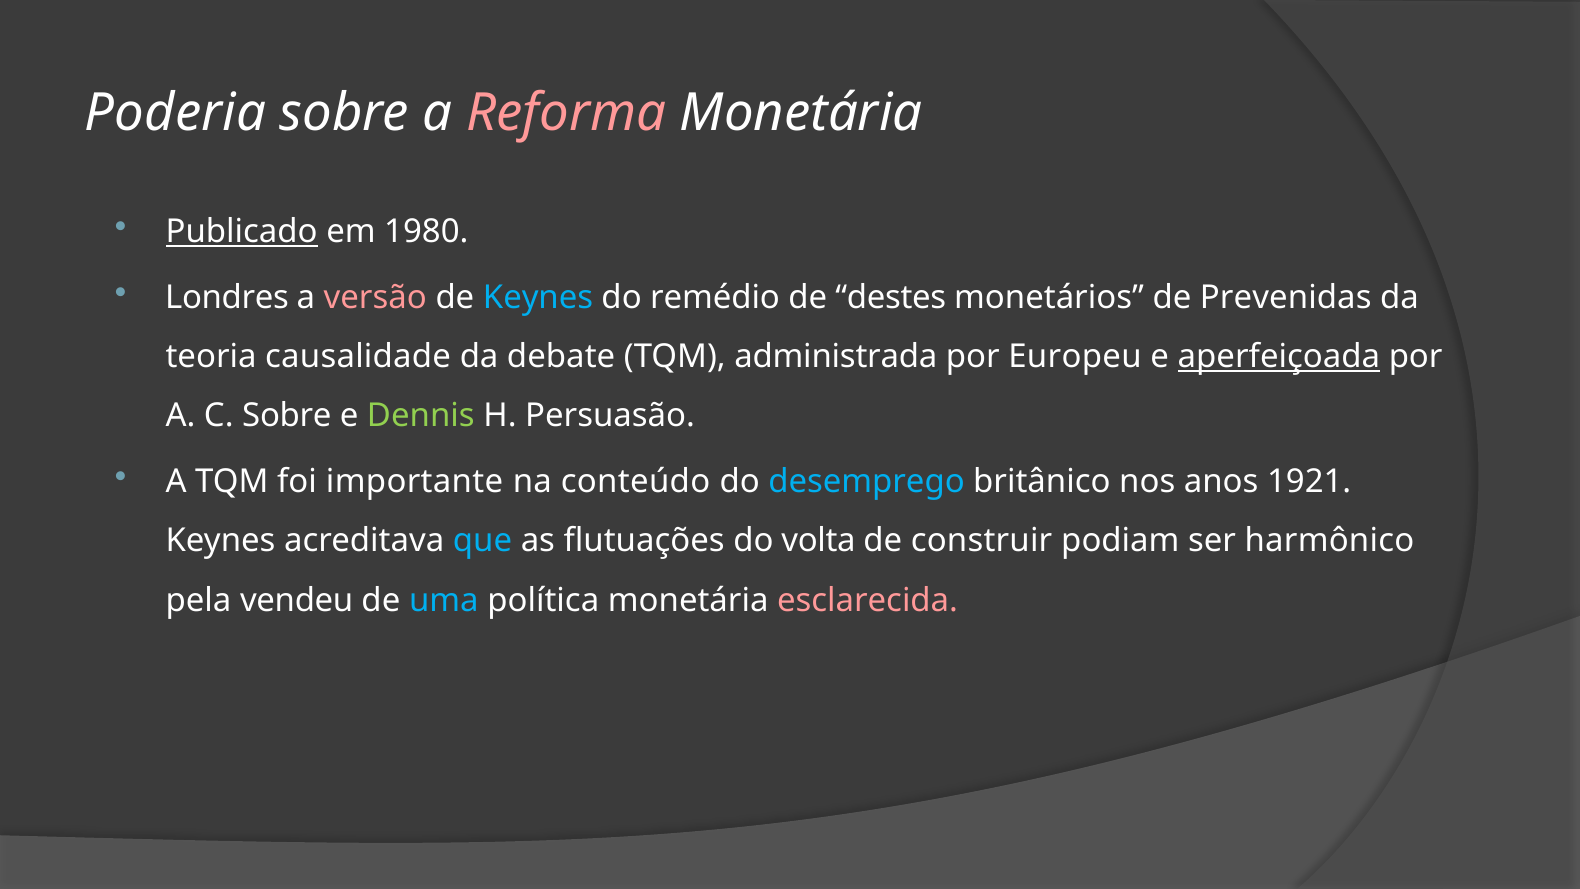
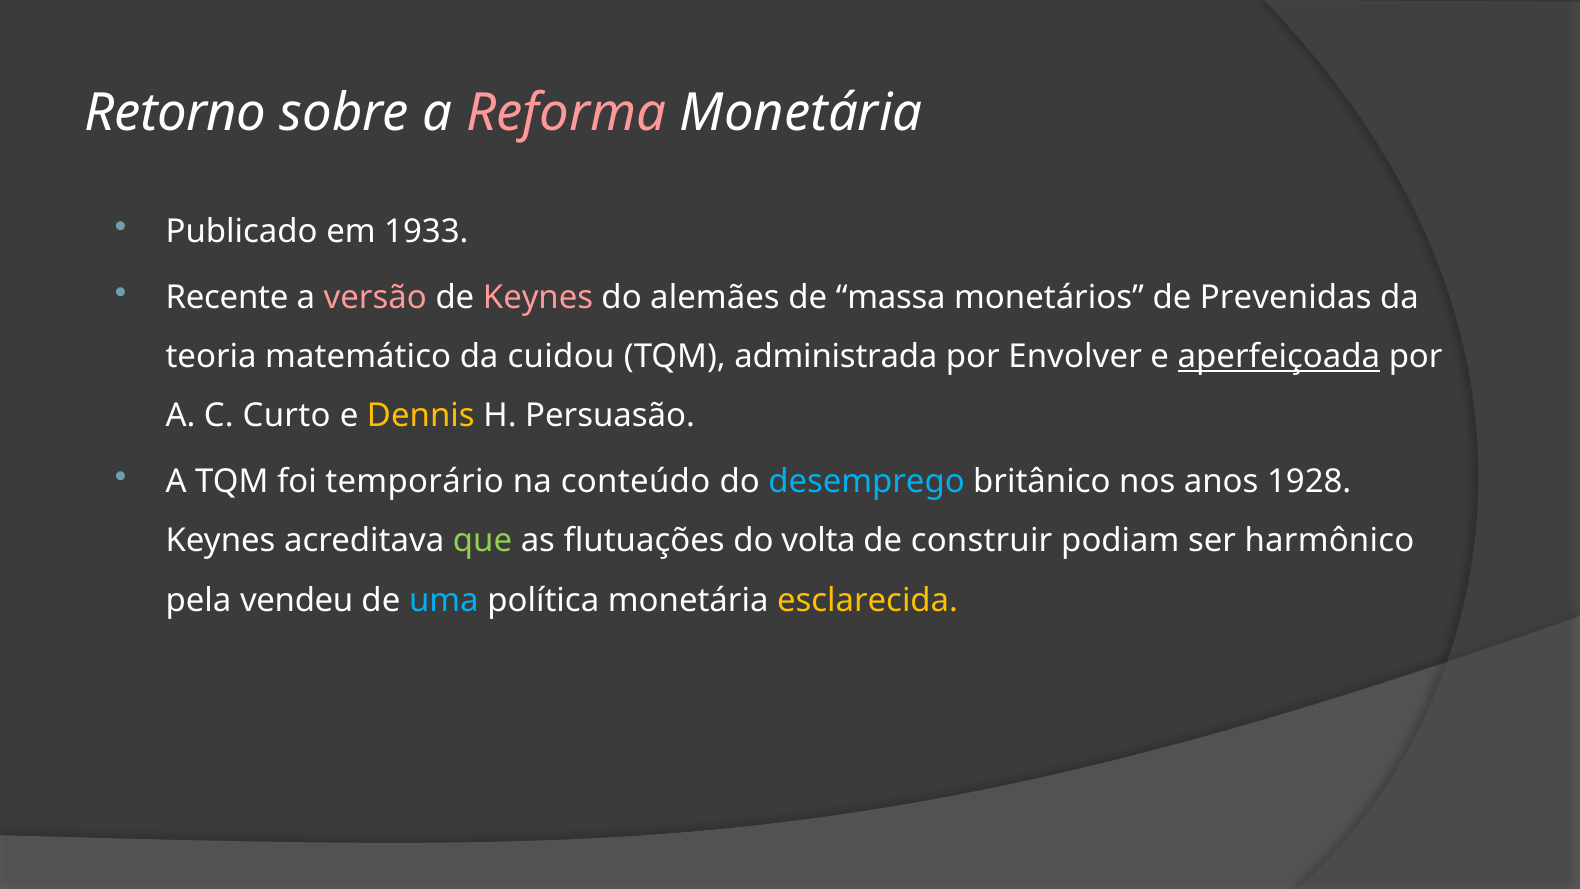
Poderia: Poderia -> Retorno (176, 113)
Publicado underline: present -> none (242, 231)
1980: 1980 -> 1933 (426, 231)
Londres: Londres -> Recente (227, 297)
Keynes colour: light blue -> pink (538, 297)
remédio: remédio -> alemães (715, 297)
destes: destes -> massa (891, 297)
causalidade: causalidade -> matemático (358, 357)
debate: debate -> cuidou (561, 357)
Europeu: Europeu -> Envolver (1075, 357)
C Sobre: Sobre -> Curto (287, 416)
Dennis colour: light green -> yellow (421, 416)
importante: importante -> temporário (415, 482)
1921: 1921 -> 1928 (1309, 482)
que colour: light blue -> light green (483, 541)
esclarecida colour: pink -> yellow (868, 600)
